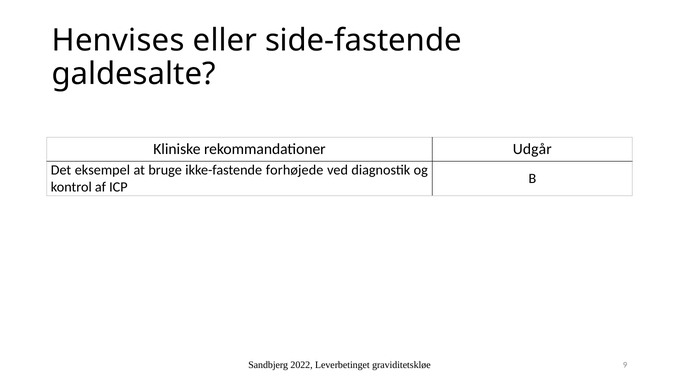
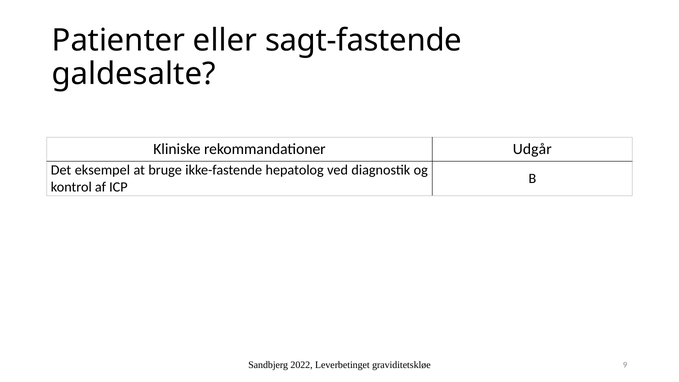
Henvises: Henvises -> Patienter (118, 40)
side-fastende: side-fastende -> sagt-fastende (363, 40)
forhøjede: forhøjede -> hepatolog (295, 170)
